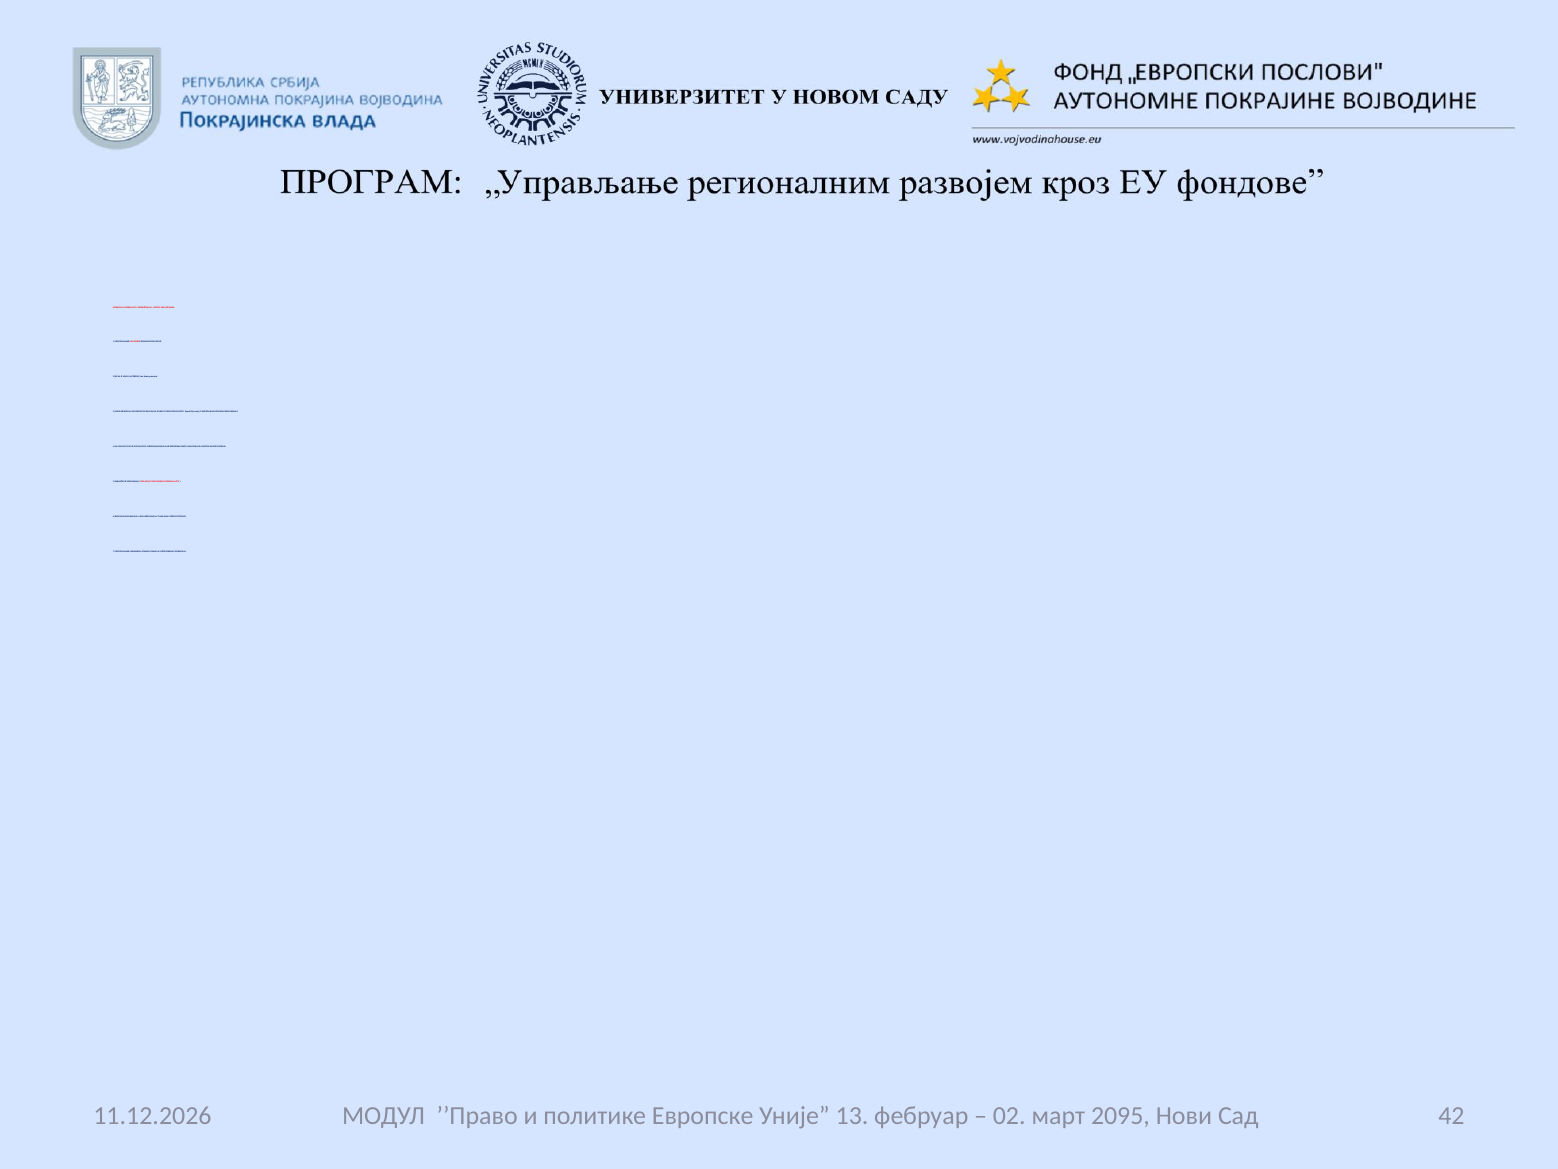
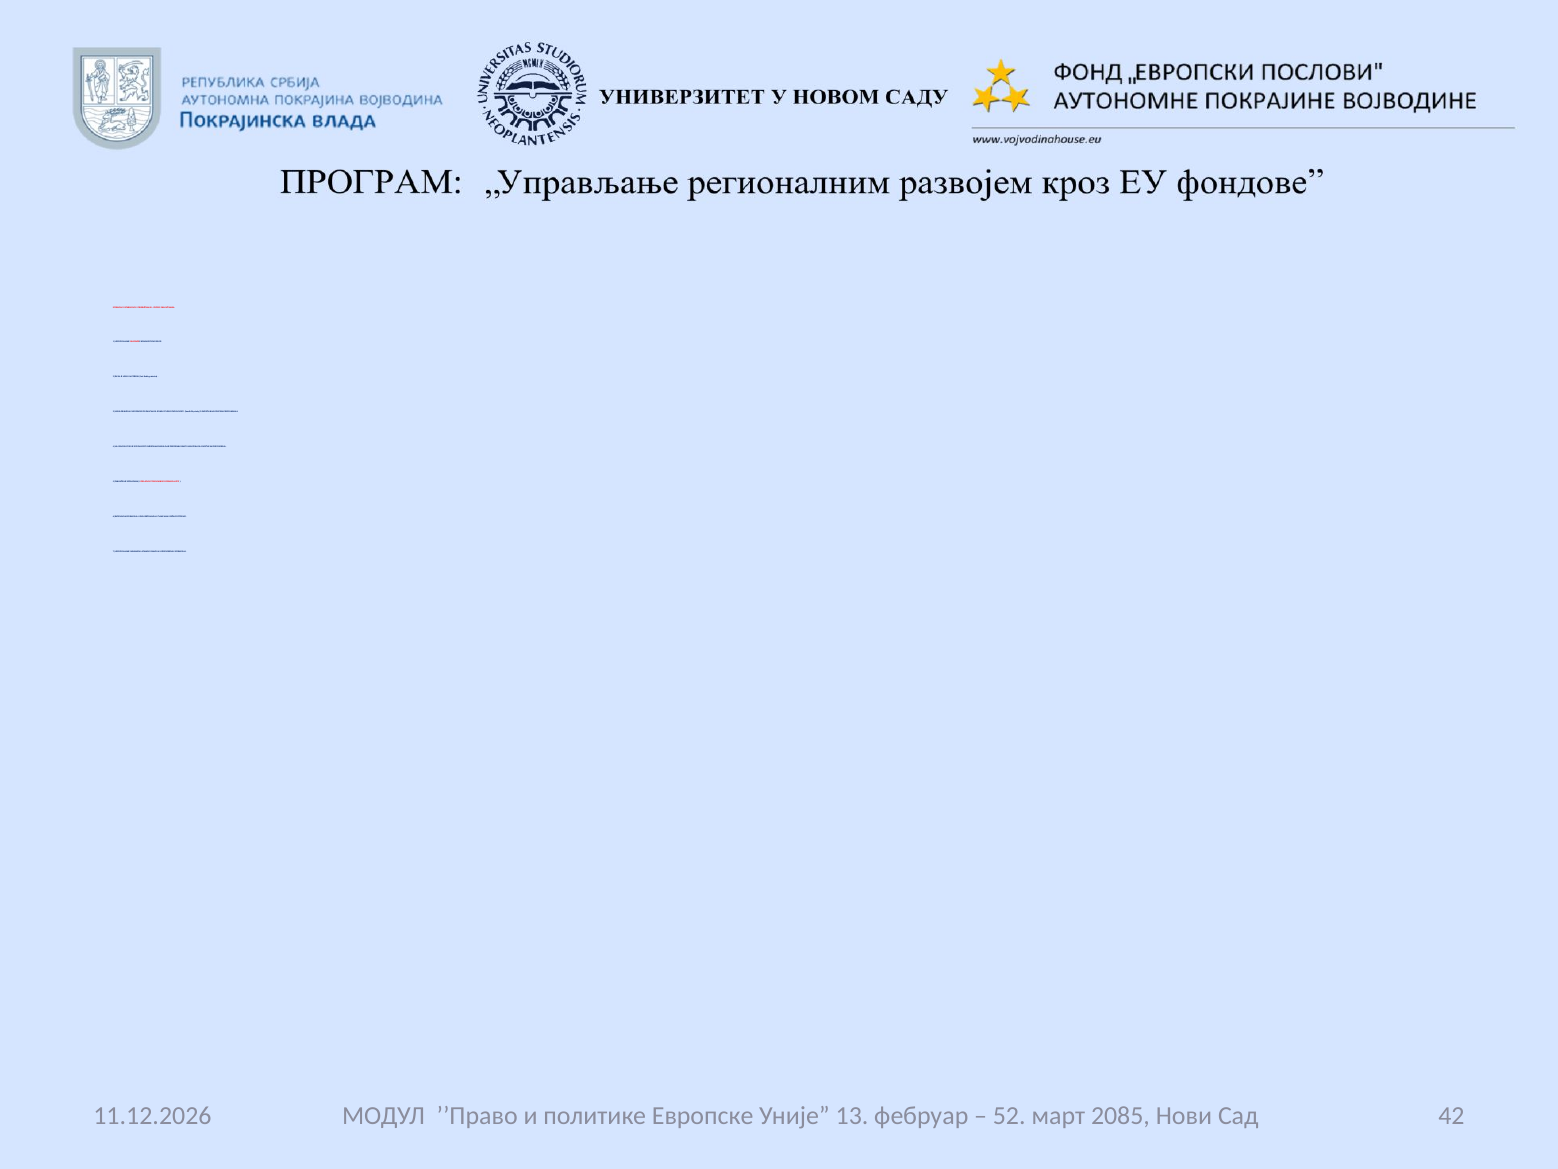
02: 02 -> 52 (1009, 1116)
2095: 2095 -> 2085 (1120, 1116)
